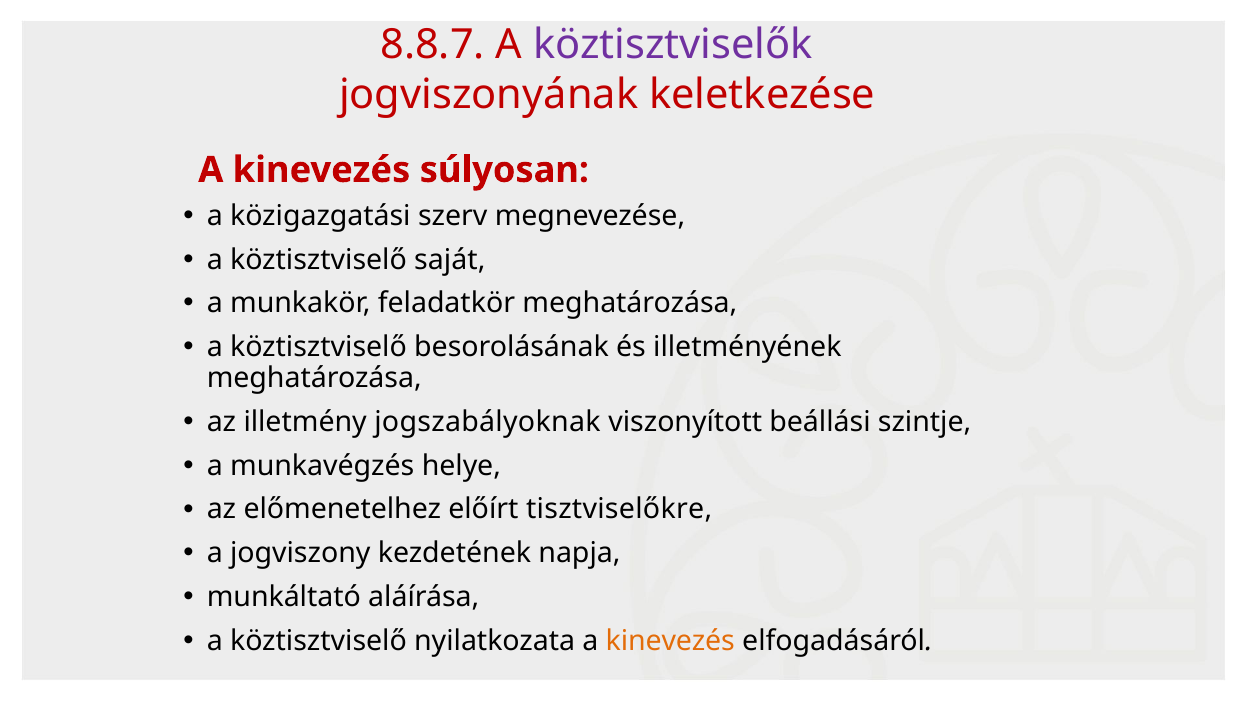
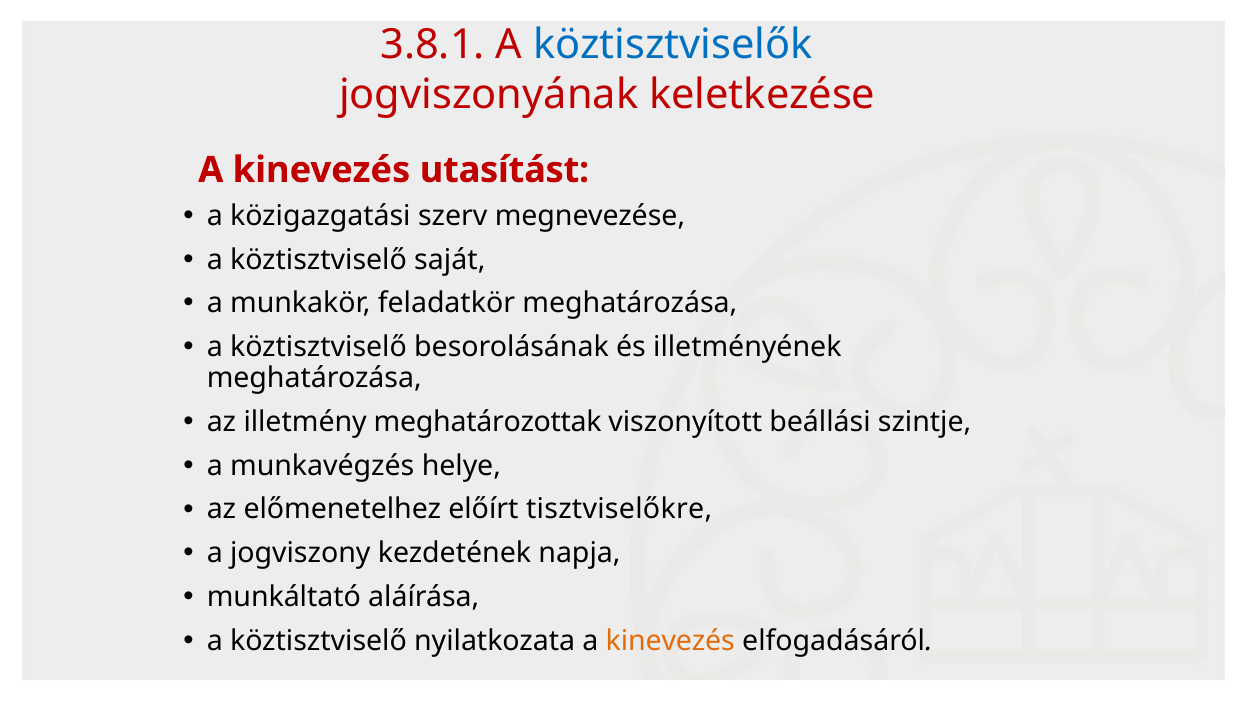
8.8.7: 8.8.7 -> 3.8.1 (433, 45)
köztisztviselők colour: purple -> blue (673, 45)
súlyosan: súlyosan -> utasítást (504, 170)
jogszabályoknak: jogszabályoknak -> meghatározottak (488, 422)
